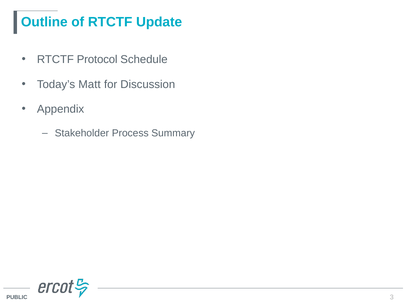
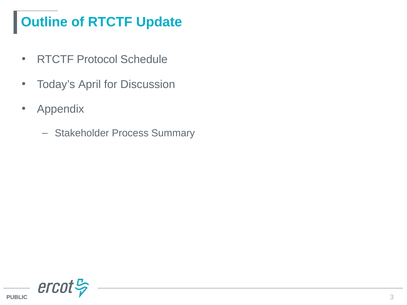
Matt: Matt -> April (90, 84)
